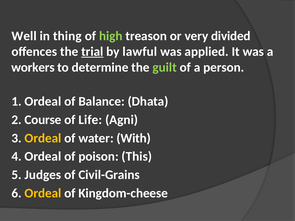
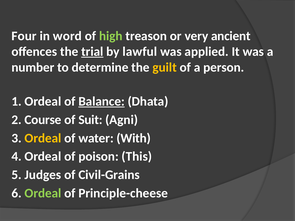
Well: Well -> Four (24, 36)
thing: thing -> word (67, 36)
divided: divided -> ancient (231, 36)
workers: workers -> number (33, 67)
guilt colour: light green -> yellow (165, 67)
Balance underline: none -> present (102, 102)
Life: Life -> Suit (90, 120)
Ordeal colour: yellow -> light green (43, 193)
Kingdom-cheese: Kingdom-cheese -> Principle-cheese (123, 193)
